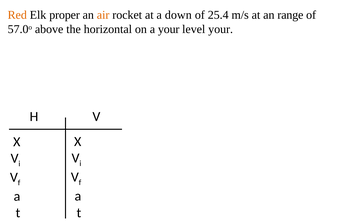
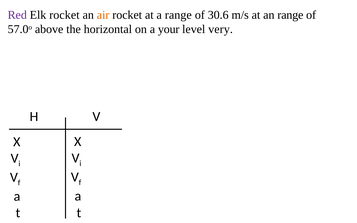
Red colour: orange -> purple (17, 15)
Elk proper: proper -> rocket (64, 15)
a down: down -> range (178, 15)
25.4: 25.4 -> 30.6 (218, 15)
level your: your -> very (221, 29)
